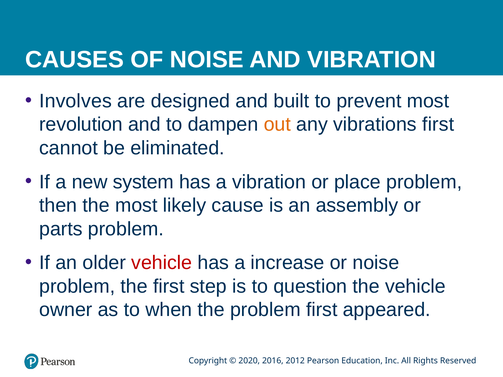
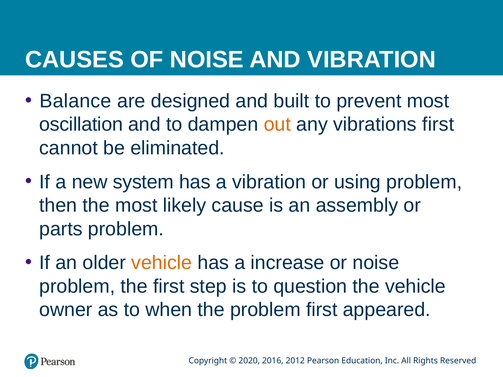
Involves: Involves -> Balance (75, 101)
revolution: revolution -> oscillation (81, 125)
place: place -> using (357, 182)
vehicle colour: red -> orange (162, 263)
